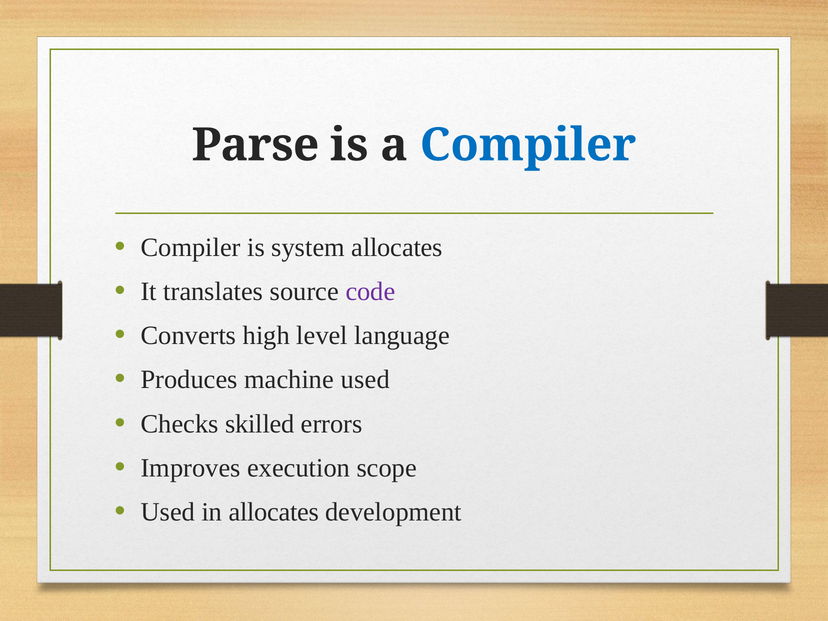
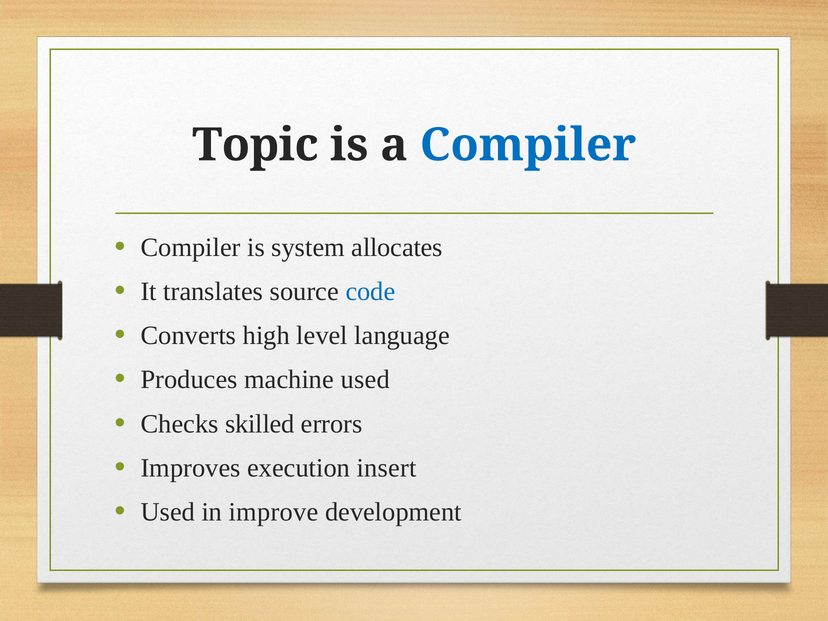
Parse: Parse -> Topic (255, 145)
code colour: purple -> blue (370, 291)
scope: scope -> insert (387, 468)
in allocates: allocates -> improve (274, 512)
